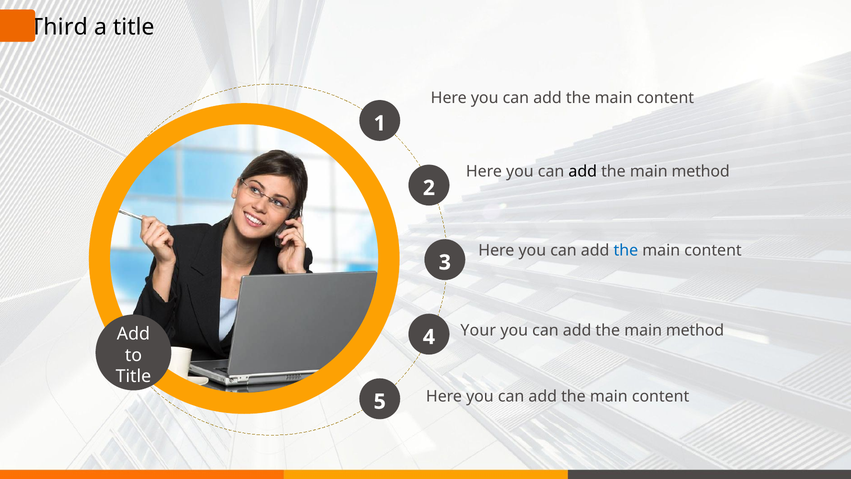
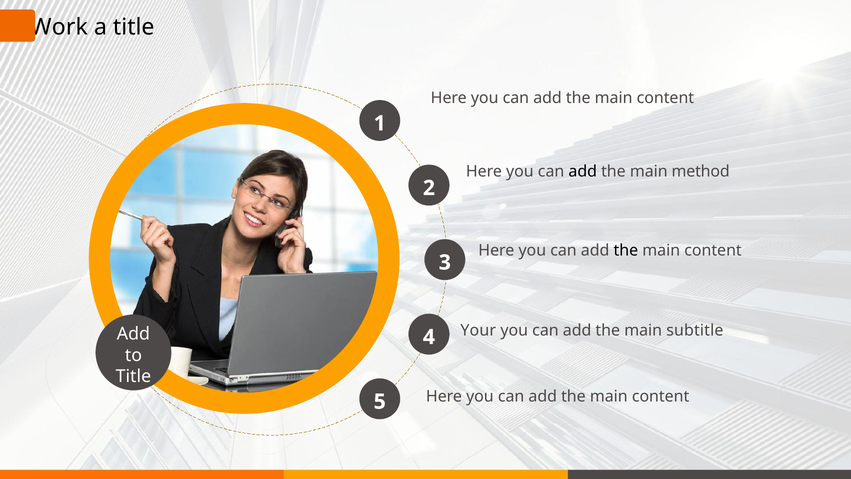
Third: Third -> Work (59, 27)
the colour: blue -> black (626, 250)
method: method -> subtitle (695, 330)
